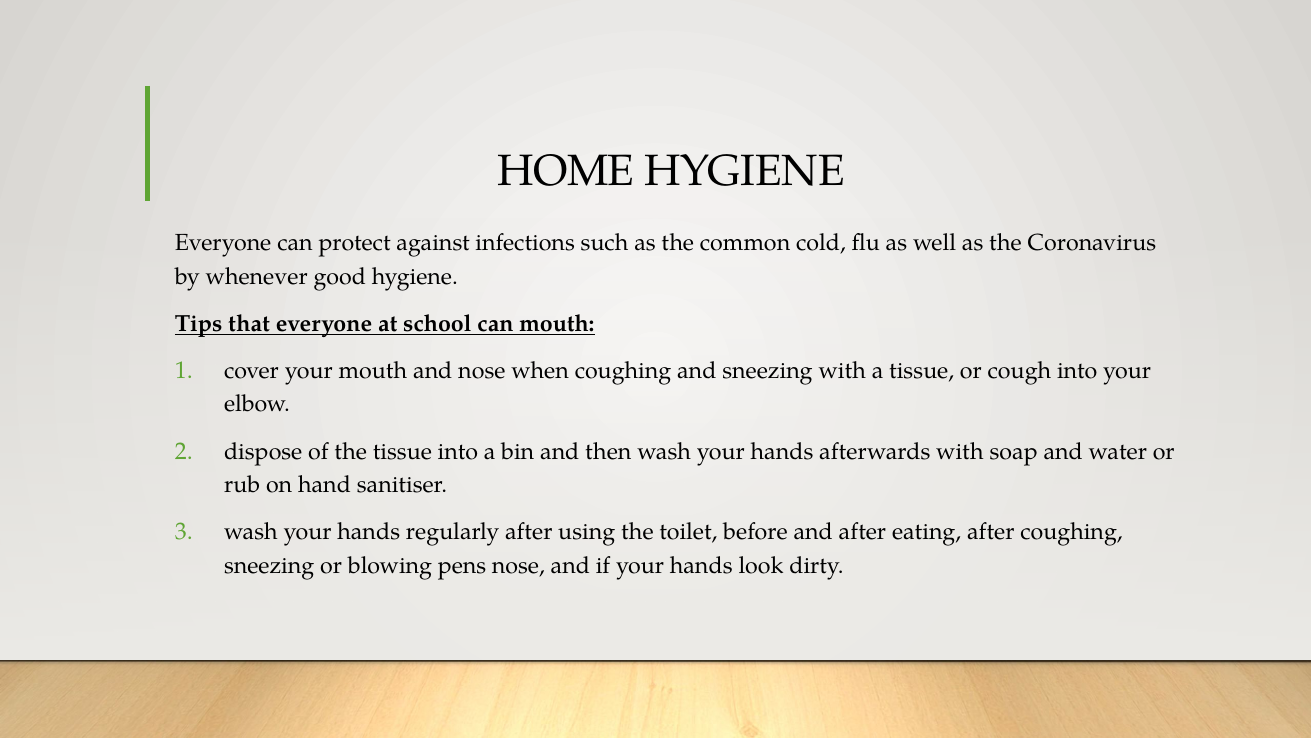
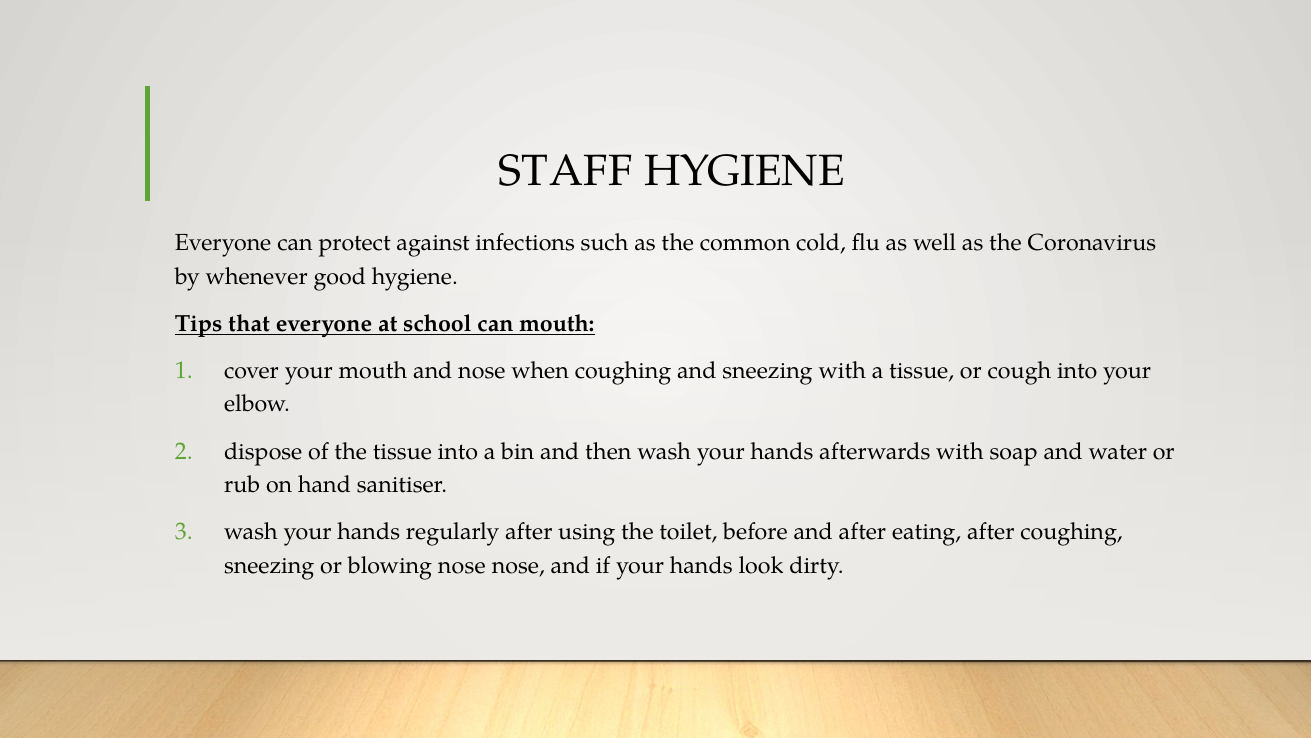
HOME: HOME -> STAFF (565, 171)
blowing pens: pens -> nose (462, 565)
